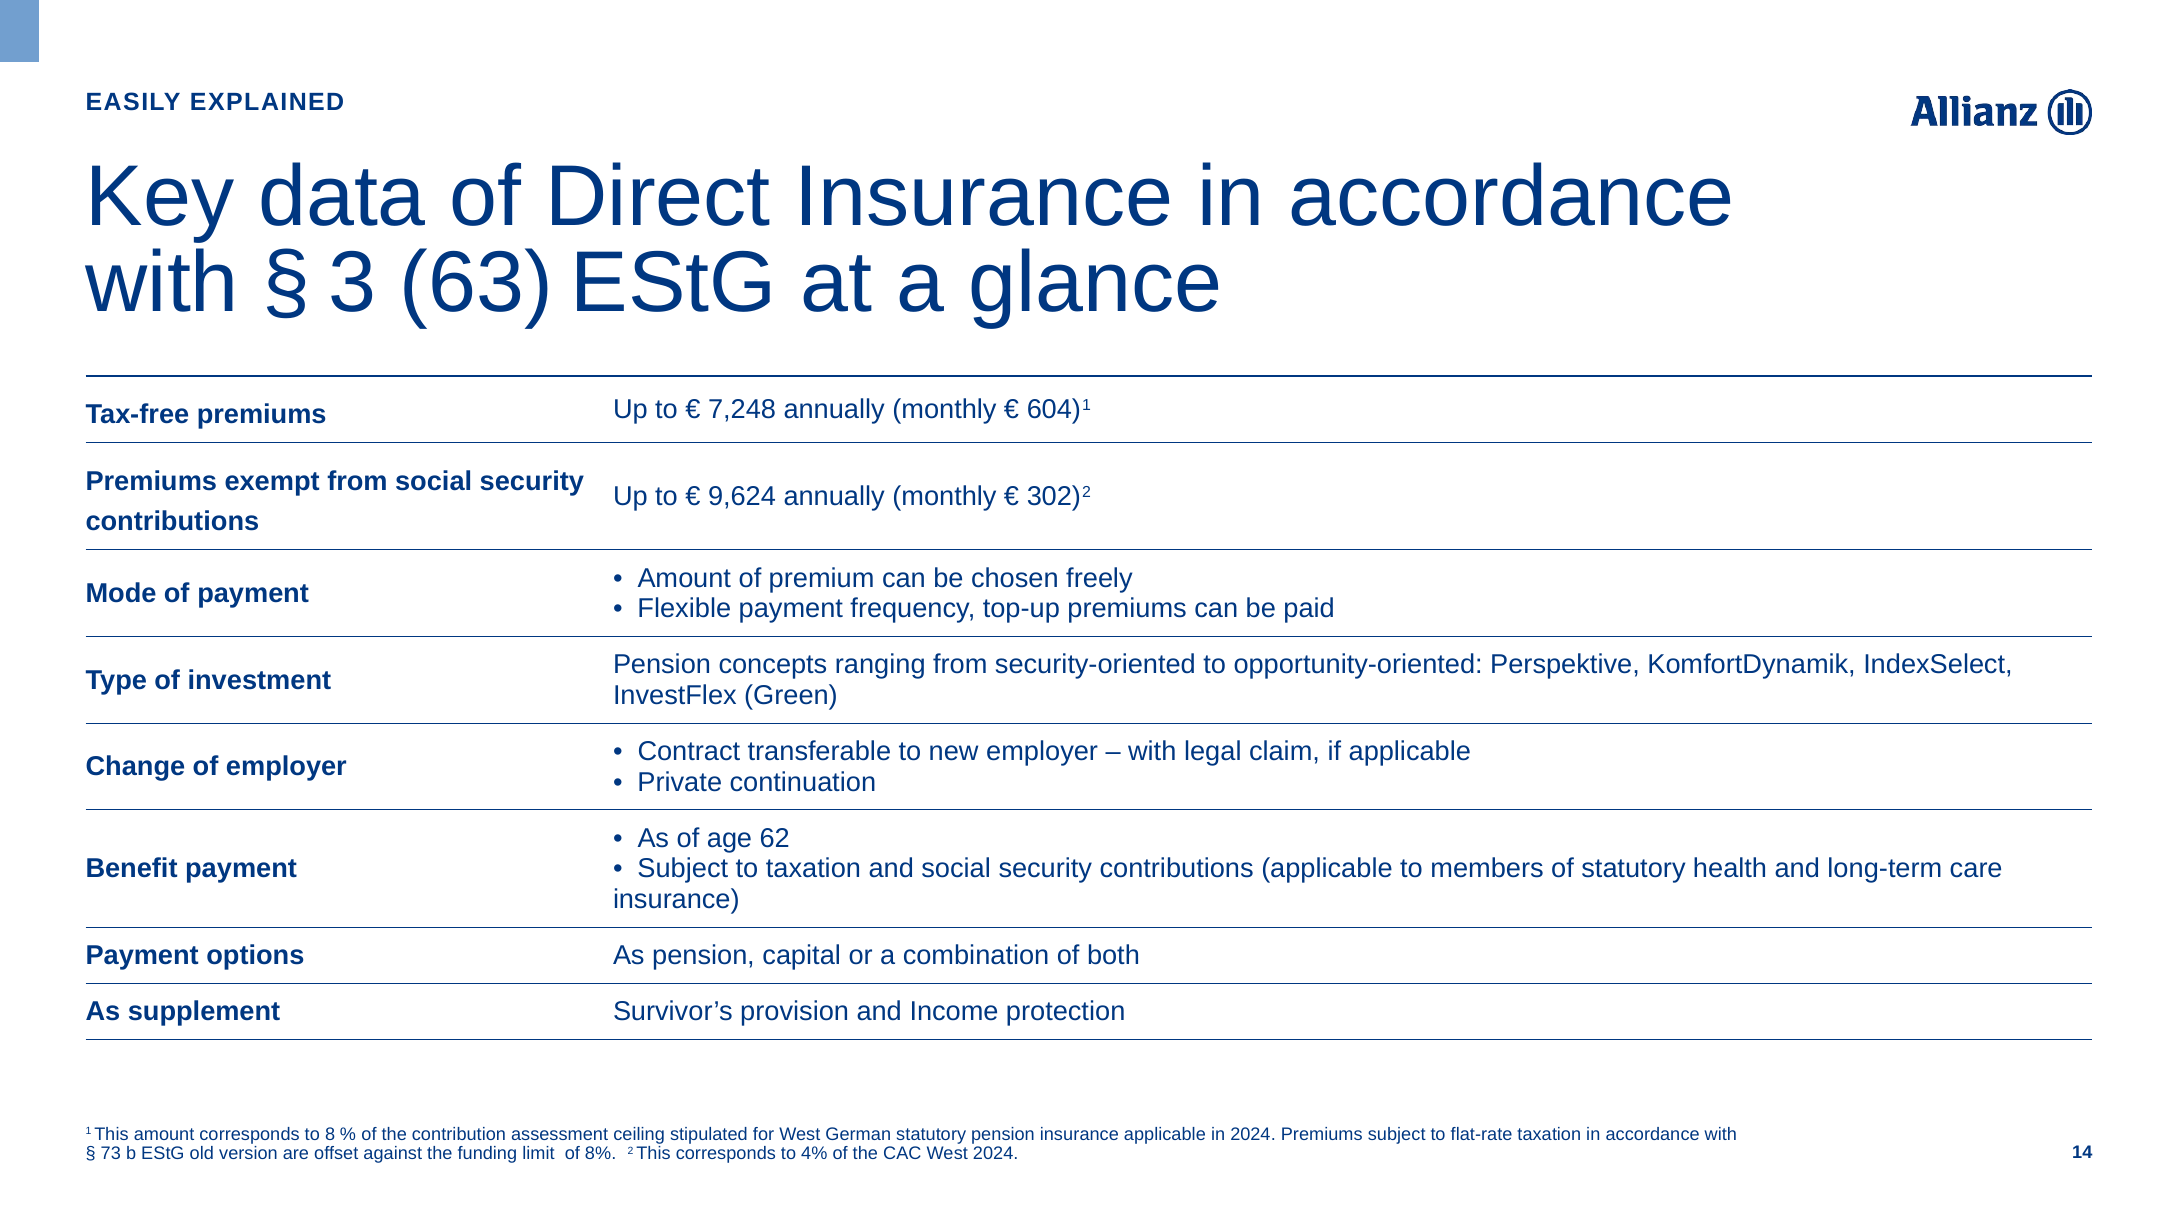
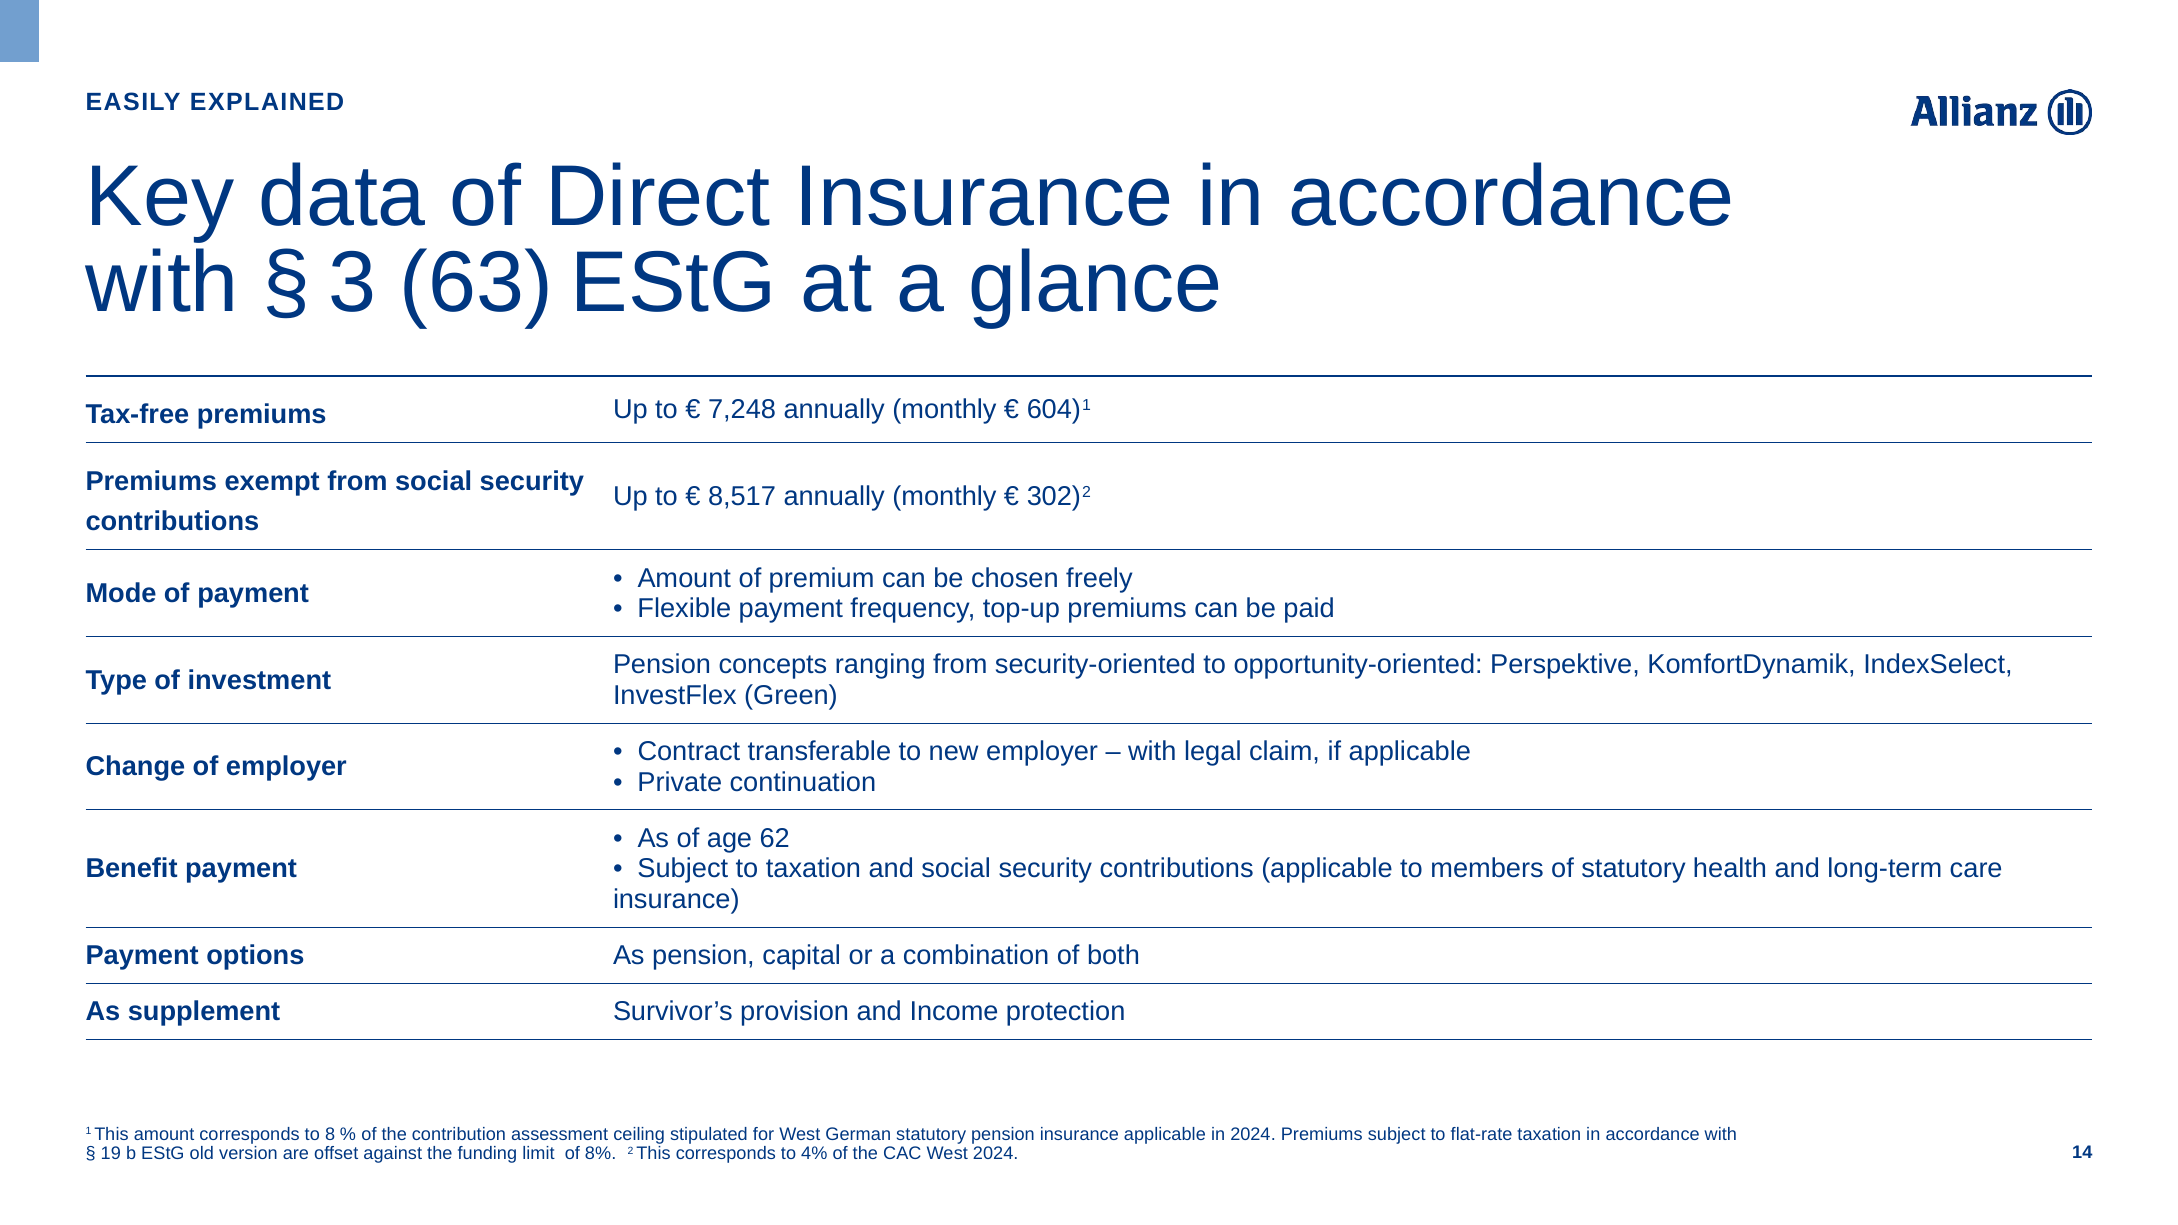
9,624: 9,624 -> 8,517 (742, 496)
73: 73 -> 19 (111, 1154)
